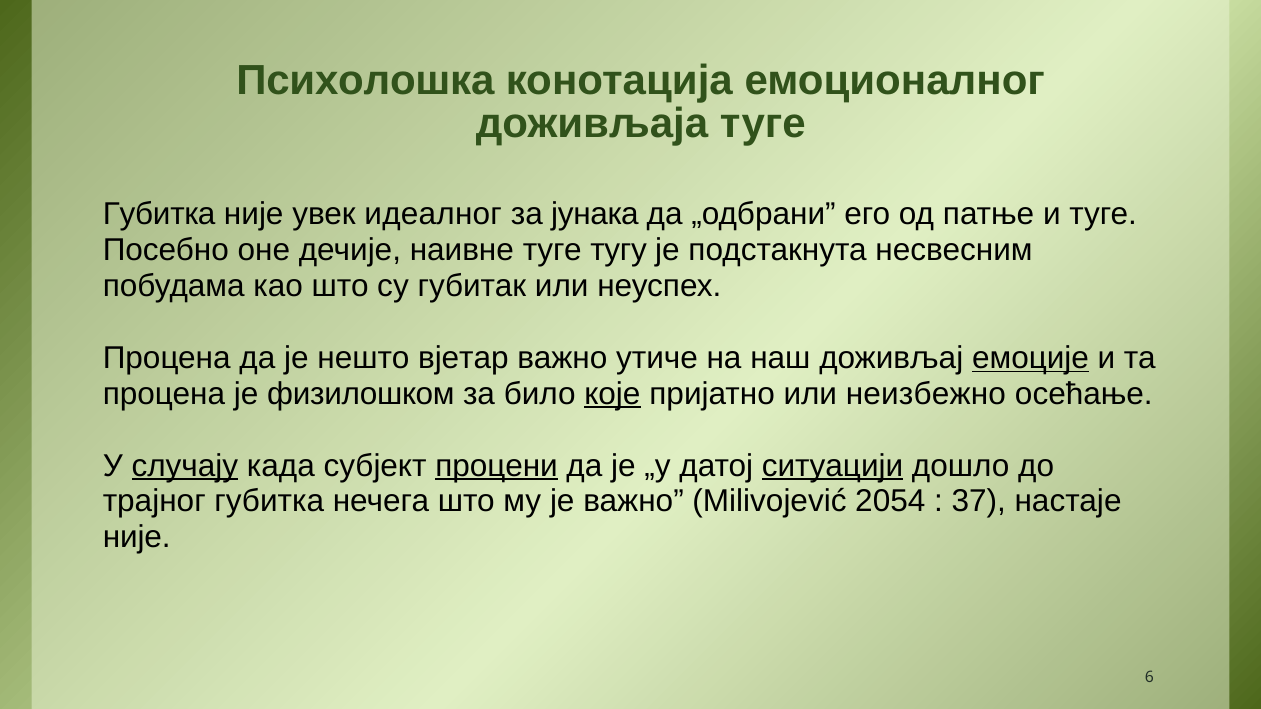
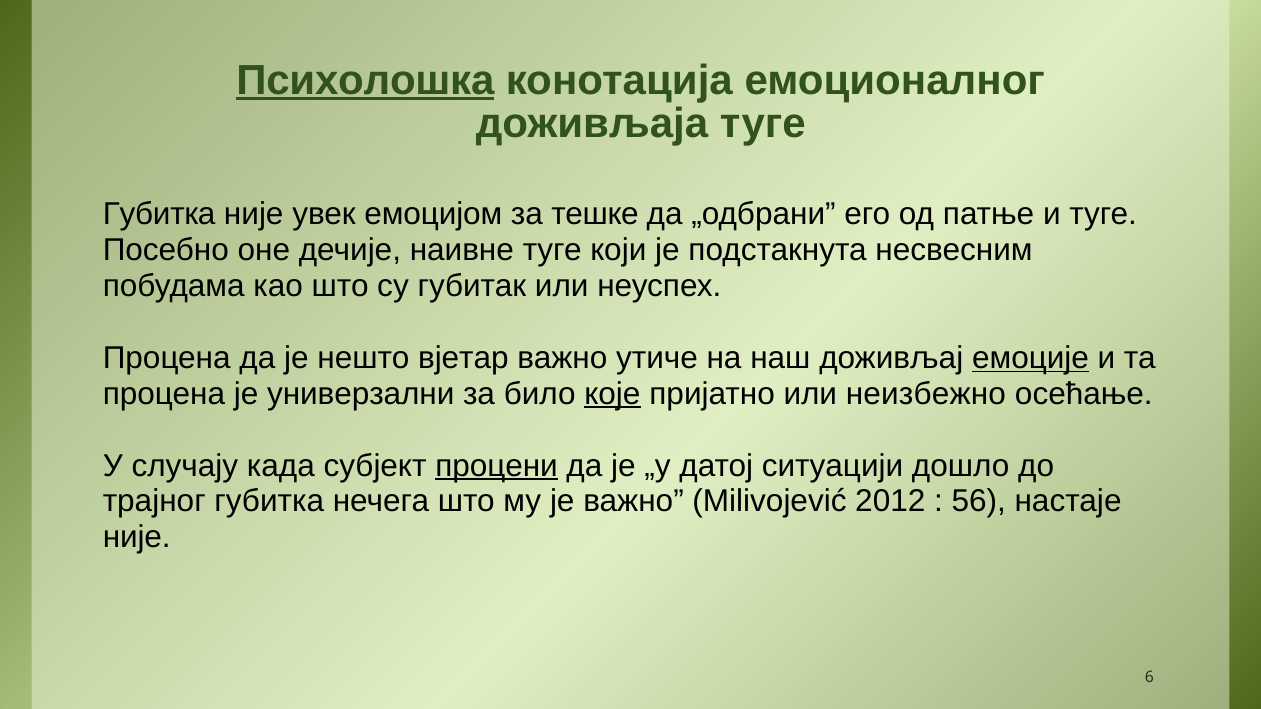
Психолошка underline: none -> present (365, 81)
идеалног: идеалног -> емоцијом (433, 214)
јунака: јунака -> тешке (595, 214)
тугу: тугу -> који (618, 250)
физилошком: физилошком -> универзални (361, 394)
случају underline: present -> none (185, 466)
ситуацији underline: present -> none (833, 466)
2054: 2054 -> 2012 (890, 502)
37: 37 -> 56 (979, 502)
